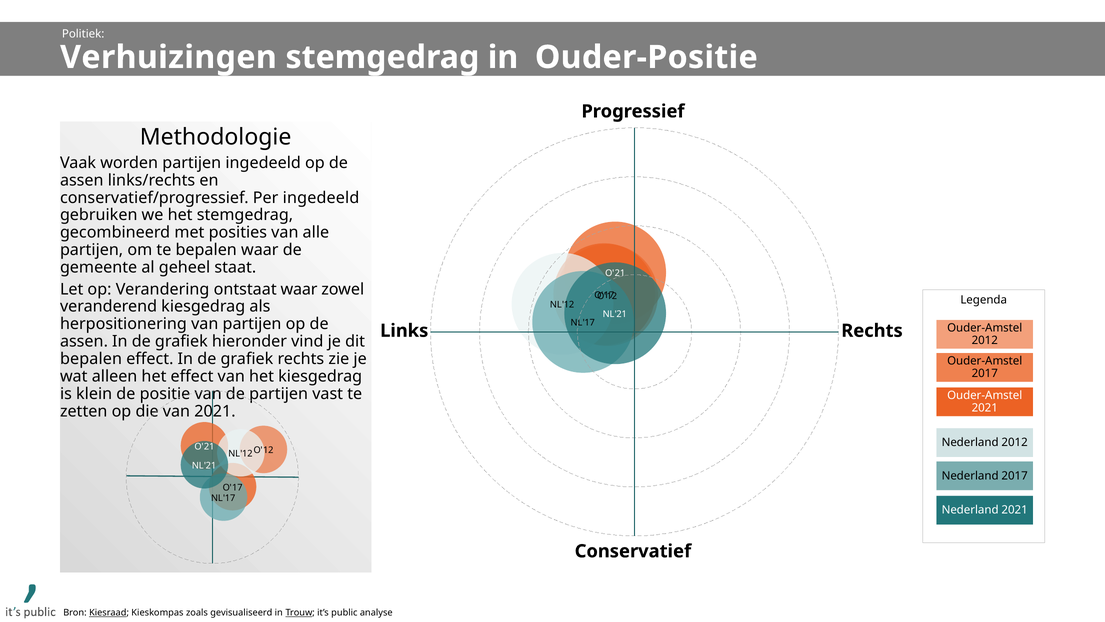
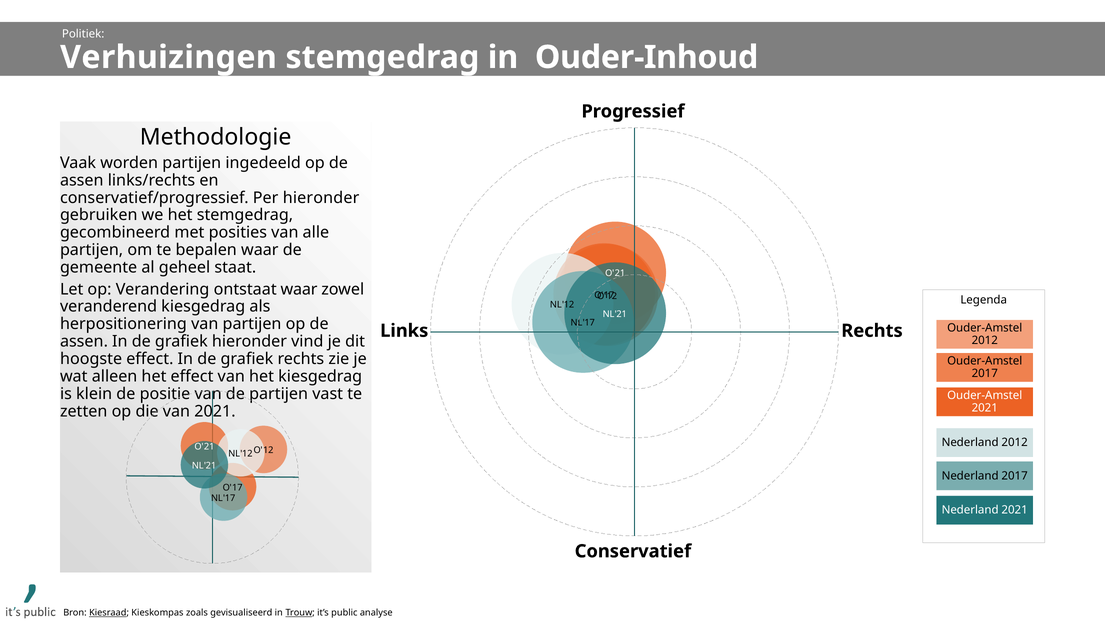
Ouder-Positie: Ouder-Positie -> Ouder-Inhoud (647, 57)
Per ingedeeld: ingedeeld -> hieronder (321, 198)
bepalen: bepalen -> hoogste (91, 359)
